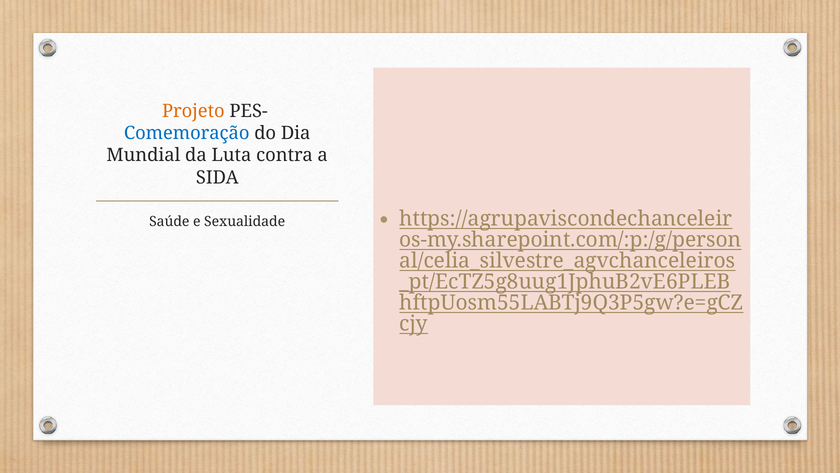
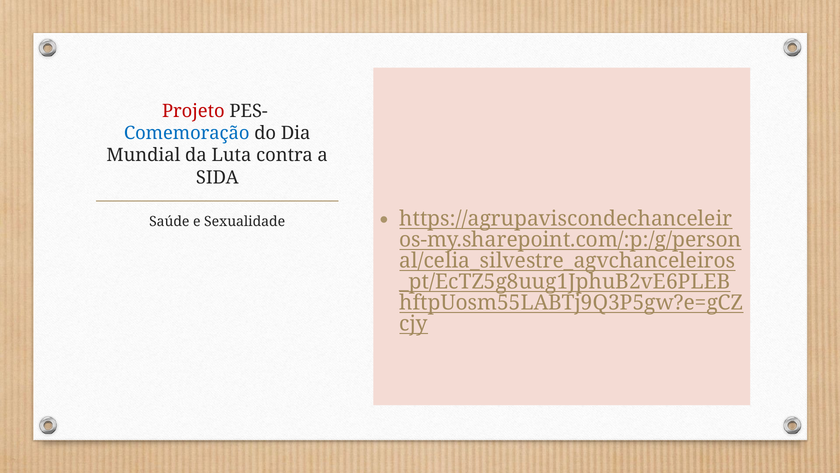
Projeto colour: orange -> red (193, 111)
